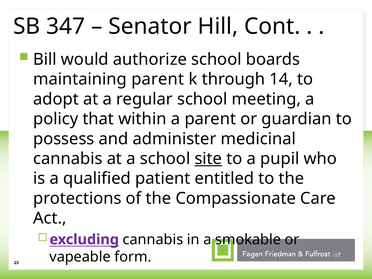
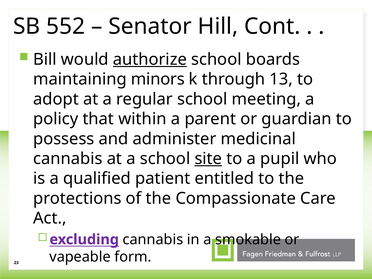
347: 347 -> 552 (66, 26)
authorize underline: none -> present (150, 59)
maintaining parent: parent -> minors (158, 79)
14: 14 -> 13 (281, 79)
